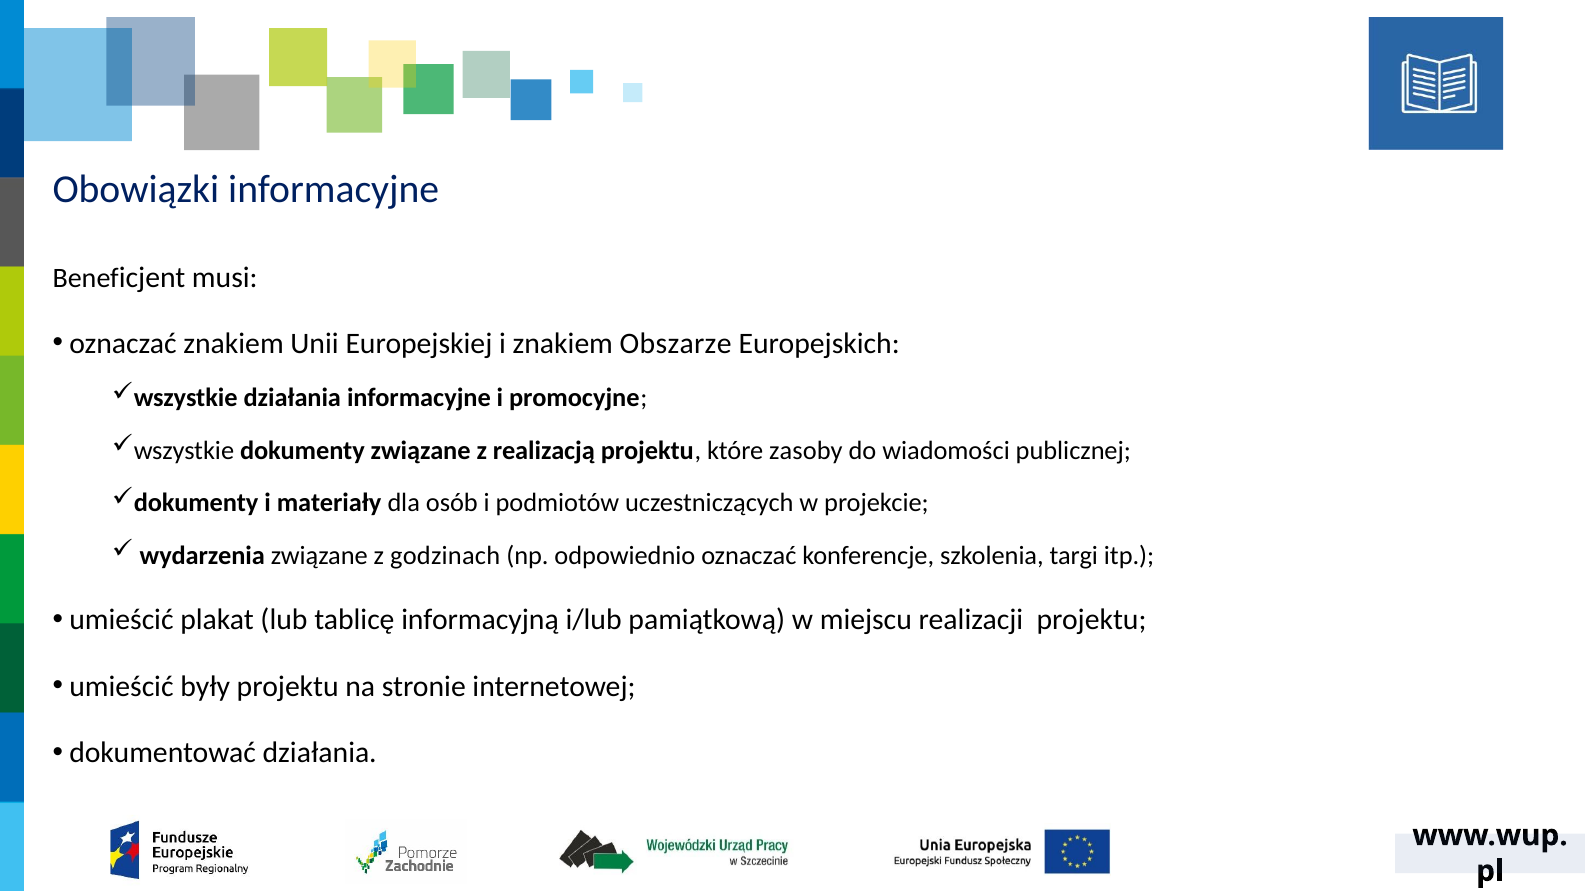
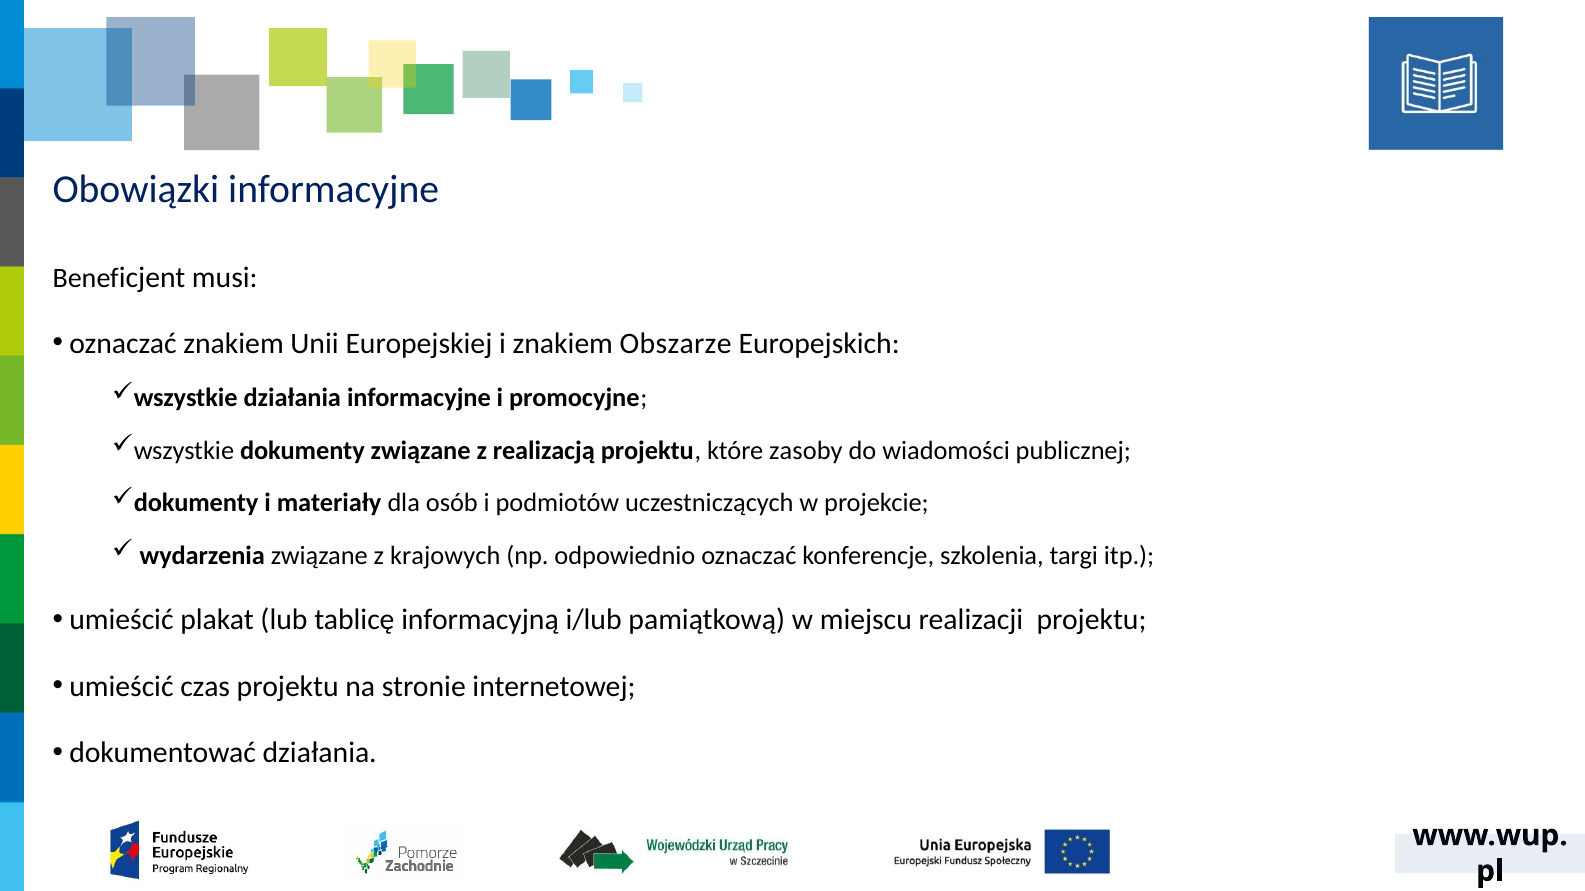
godzinach: godzinach -> krajowych (445, 556)
były: były -> czas (205, 687)
